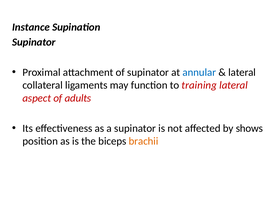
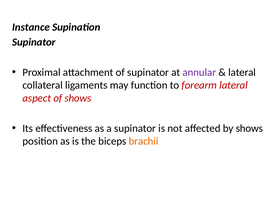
annular colour: blue -> purple (199, 72)
training: training -> forearm (199, 85)
of adults: adults -> shows (78, 98)
